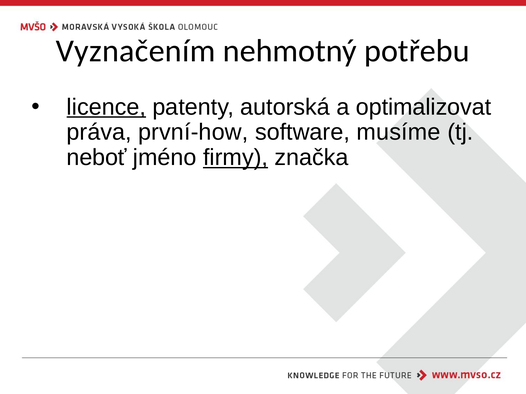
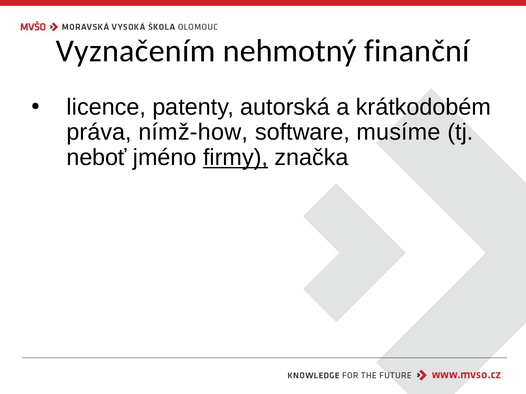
potřebu: potřebu -> finanční (417, 51)
licence underline: present -> none (106, 107)
optimalizovat: optimalizovat -> krátkodobém (424, 107)
první-how: první-how -> nímž-how (193, 132)
